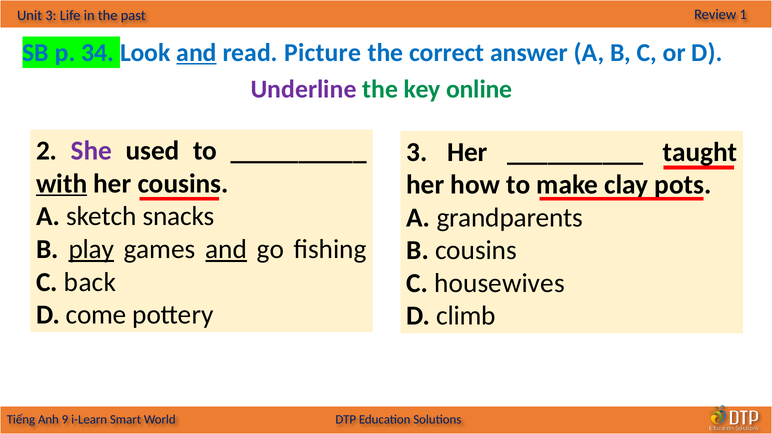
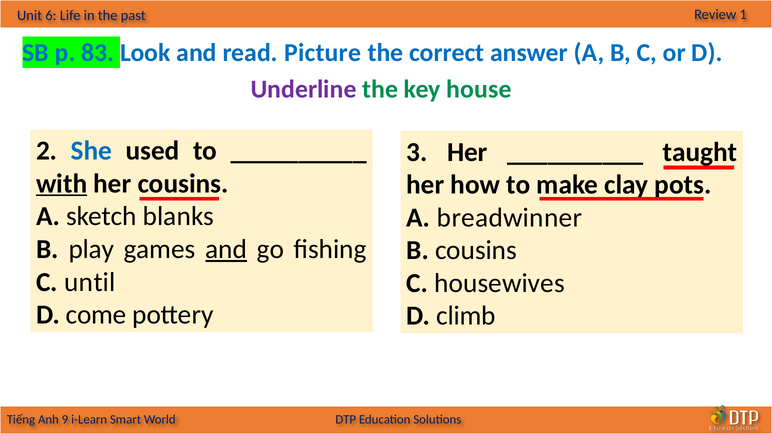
3: 3 -> 6 (51, 15)
34: 34 -> 83 (98, 53)
and underline: present -> none (197, 53)
online: online -> house (479, 89)
She colour: purple -> blue (91, 151)
snacks: snacks -> blanks (178, 217)
grandparents: grandparents -> breadwinner (509, 218)
play underline: present -> none (91, 249)
back: back -> until (90, 282)
